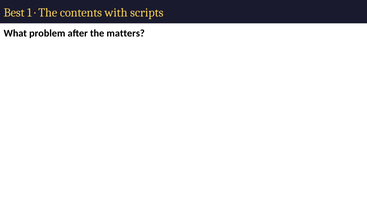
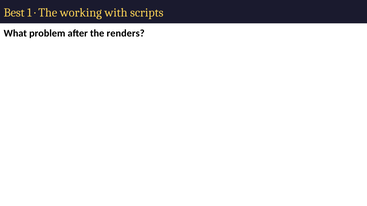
contents: contents -> working (81, 13)
matters: matters -> renders (126, 33)
